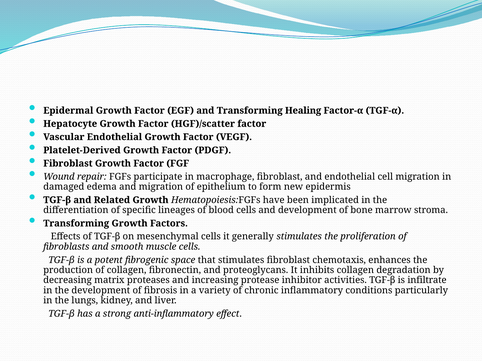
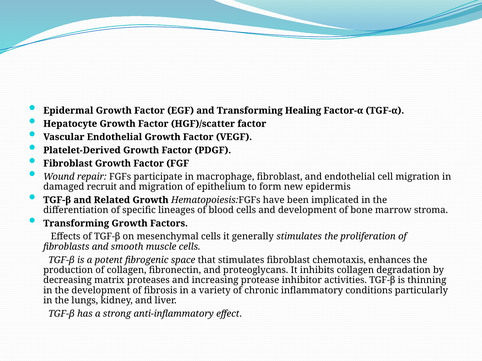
edema: edema -> recruit (102, 187)
infiltrate: infiltrate -> thinning (427, 281)
